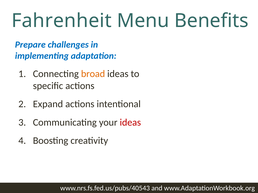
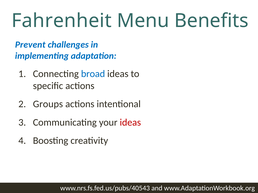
Prepare: Prepare -> Prevent (30, 45)
broad colour: orange -> blue (93, 74)
Expand: Expand -> Groups (48, 104)
